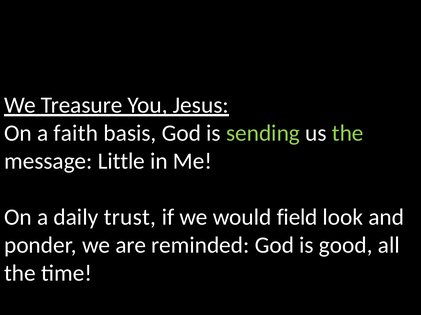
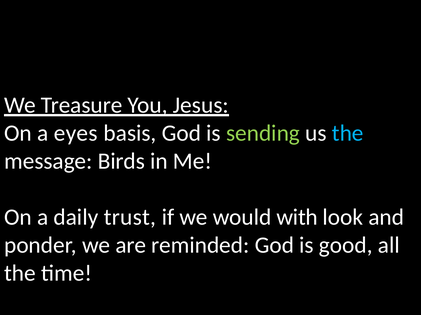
faith: faith -> eyes (76, 134)
the colour: light green -> light blue (348, 134)
Little: Little -> Birds (121, 162)
field: field -> with (297, 218)
